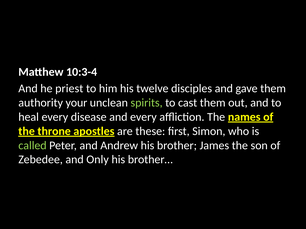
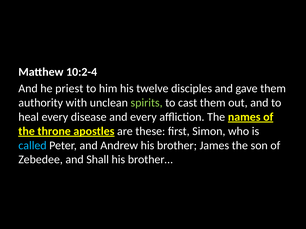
10:3-4: 10:3-4 -> 10:2-4 (82, 72)
your: your -> with (76, 103)
called colour: light green -> light blue (32, 146)
Only: Only -> Shall (98, 160)
